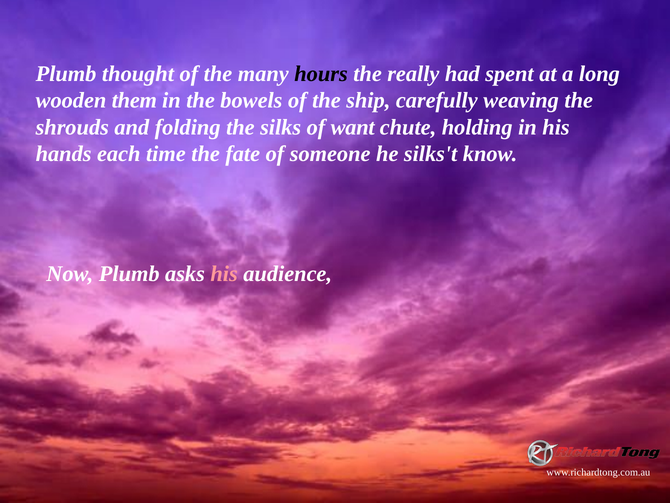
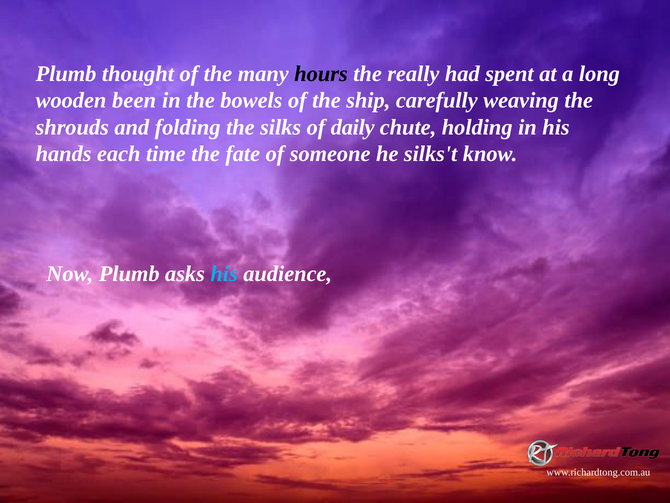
them: them -> been (134, 100)
want: want -> daily (353, 127)
his colour: pink -> light blue (224, 274)
